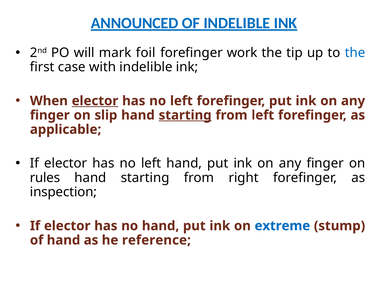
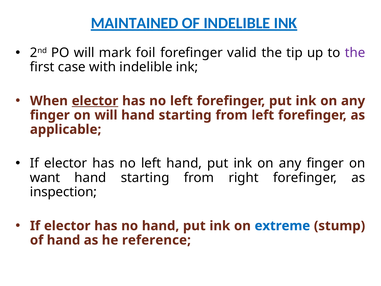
ANNOUNCED: ANNOUNCED -> MAINTAINED (135, 23)
work: work -> valid (242, 53)
the colour: blue -> purple (355, 53)
on slip: slip -> will (106, 115)
starting underline: present -> none (185, 115)
rules: rules -> want (45, 178)
